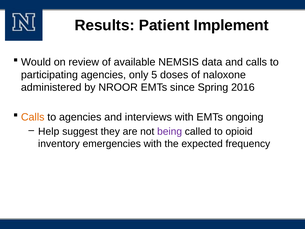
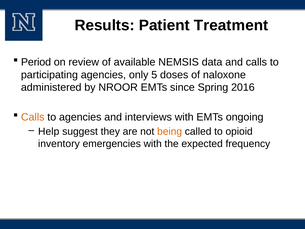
Implement: Implement -> Treatment (231, 25)
Would: Would -> Period (36, 62)
being colour: purple -> orange (170, 131)
